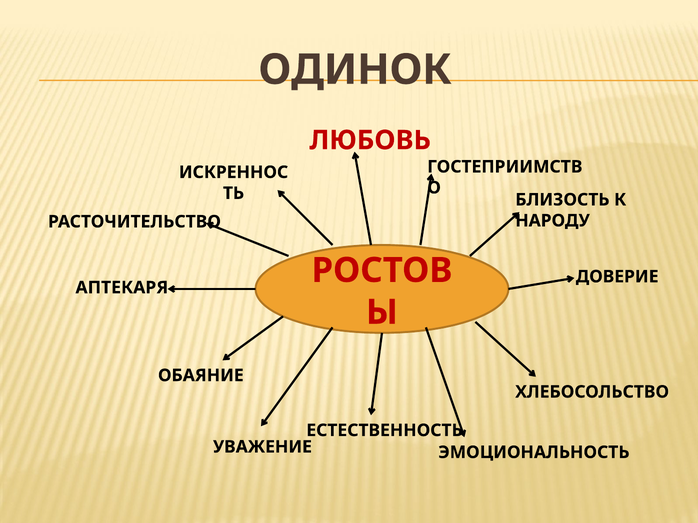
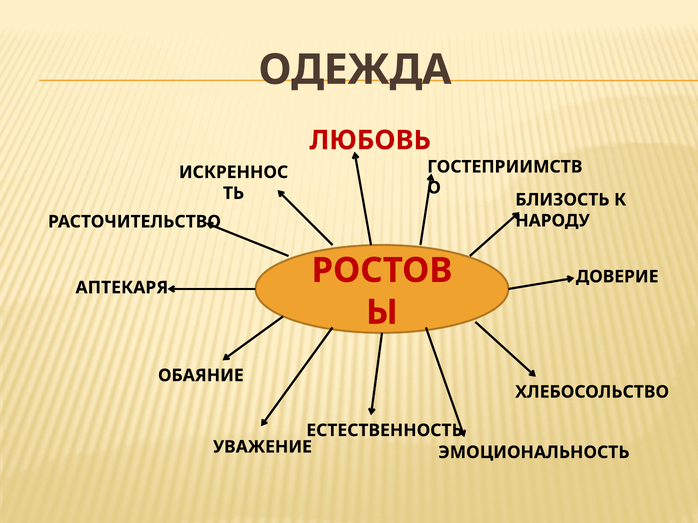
ОДИНОК: ОДИНОК -> ОДЕЖДА (355, 70)
